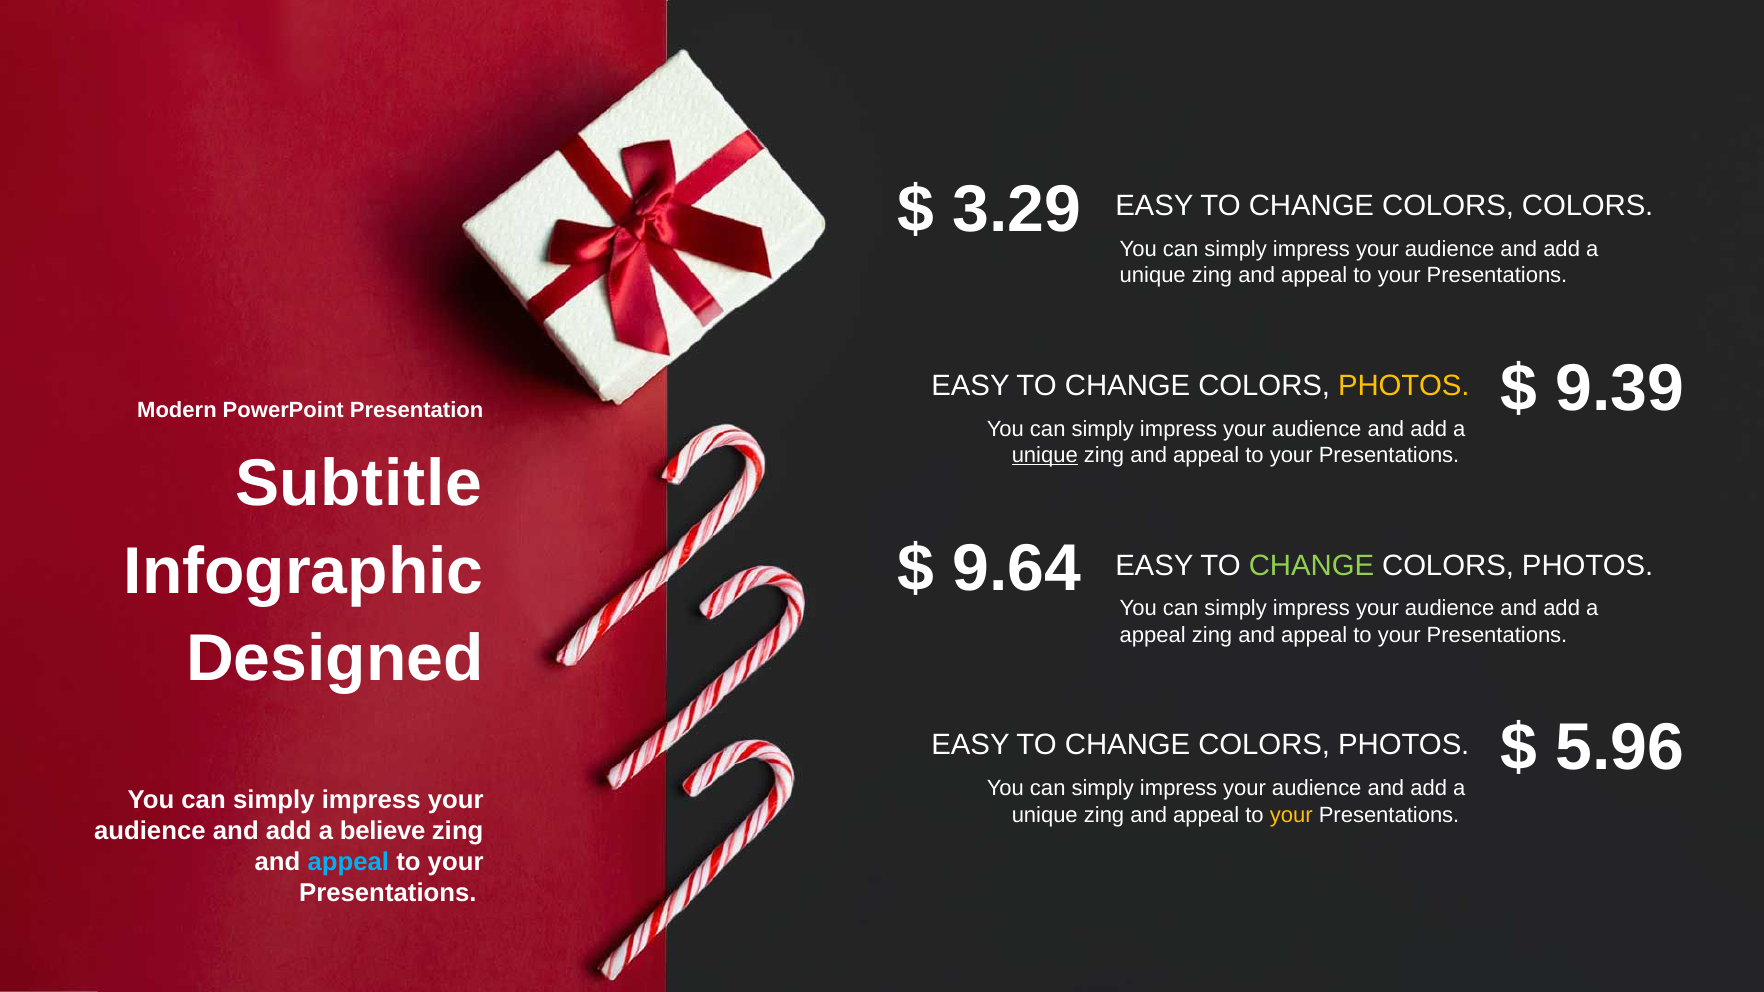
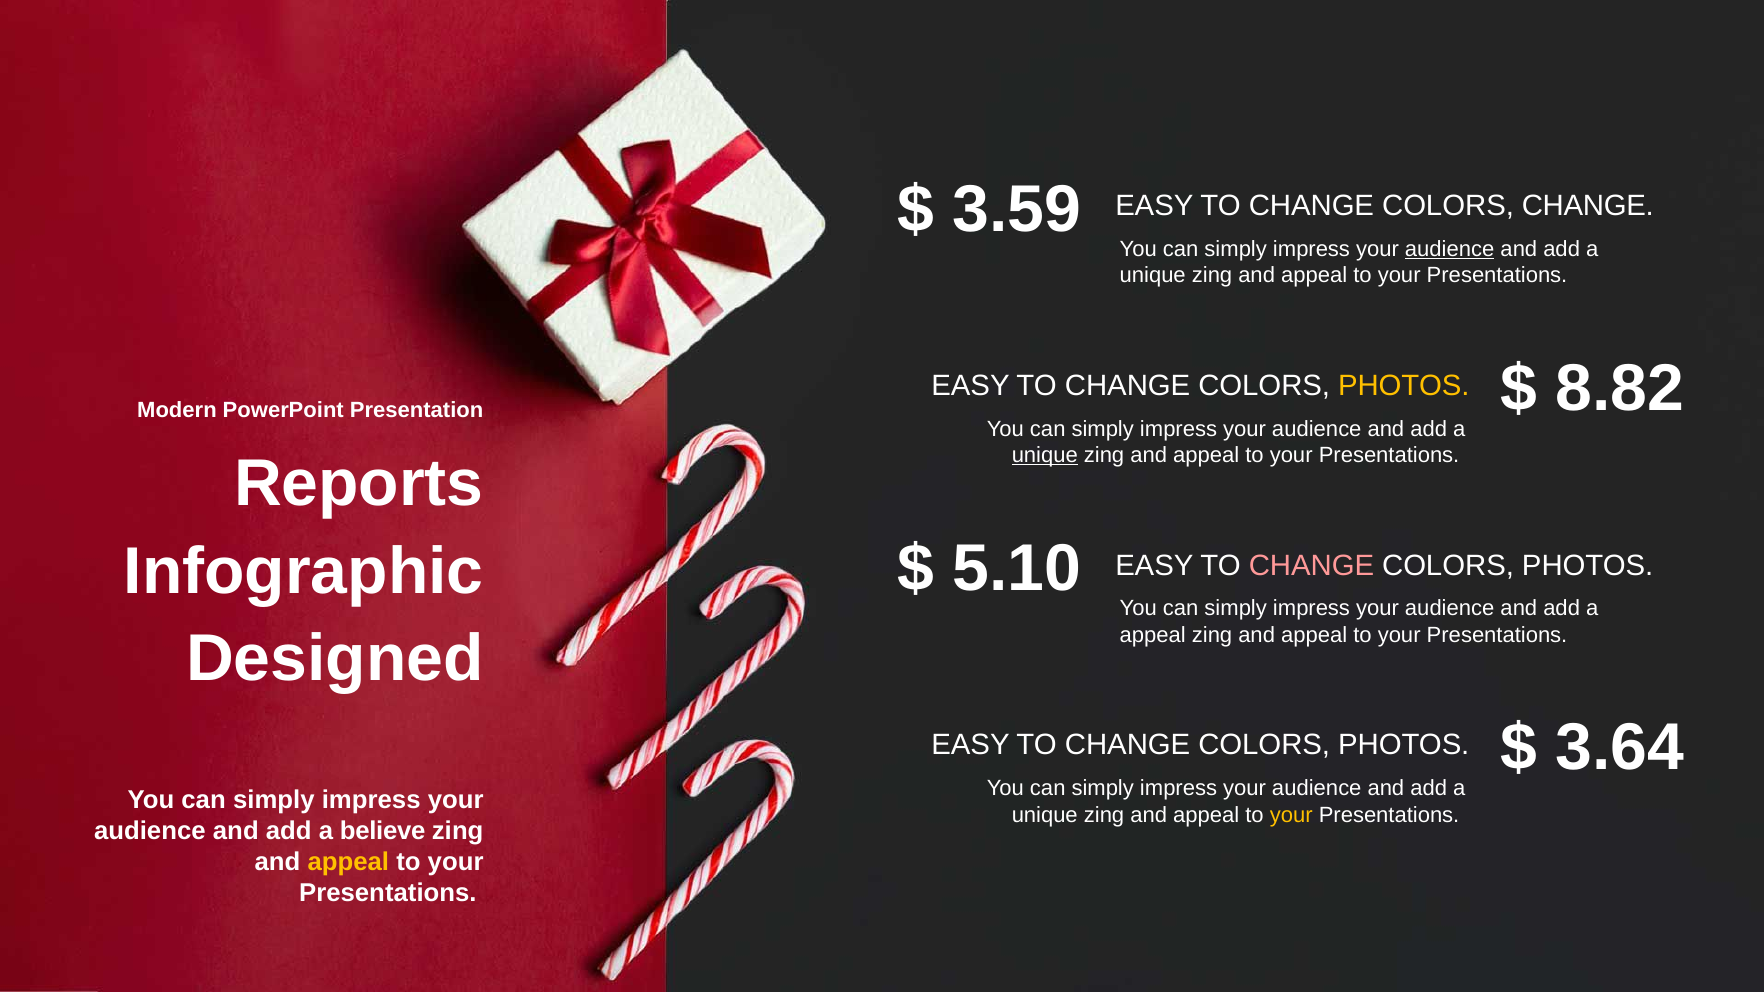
3.29: 3.29 -> 3.59 (1017, 210)
COLORS COLORS: COLORS -> CHANGE (1588, 206)
audience underline: none -> present (1450, 249)
9.39: 9.39 -> 8.82 (1620, 389)
Subtitle: Subtitle -> Reports (359, 484)
9.64: 9.64 -> 5.10 (1017, 569)
CHANGE colour: light green -> pink (1311, 566)
5.96: 5.96 -> 3.64 (1620, 748)
appeal colour: light blue -> yellow (348, 862)
